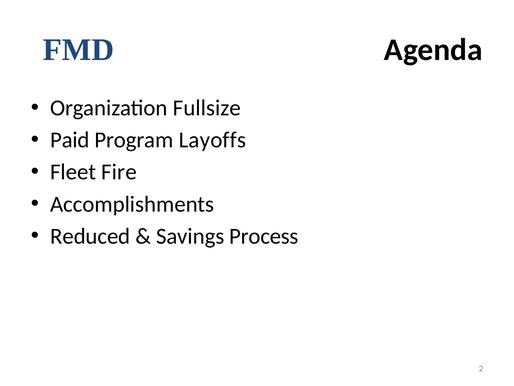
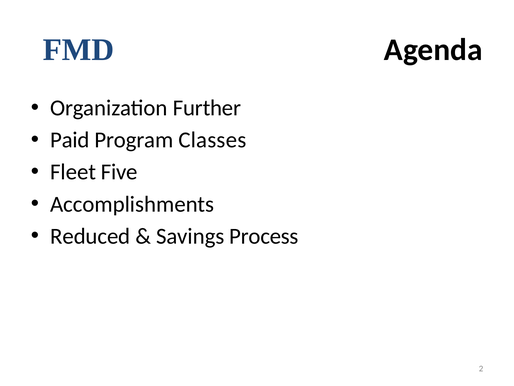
Fullsize: Fullsize -> Further (207, 108)
Layoffs: Layoffs -> Classes (212, 140)
Fire: Fire -> Five (119, 172)
